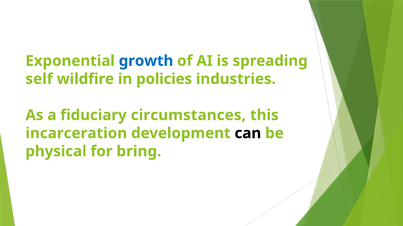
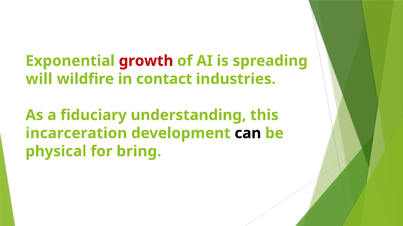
growth colour: blue -> red (146, 61)
self: self -> will (39, 79)
policies: policies -> contact (164, 79)
circumstances: circumstances -> understanding (188, 115)
